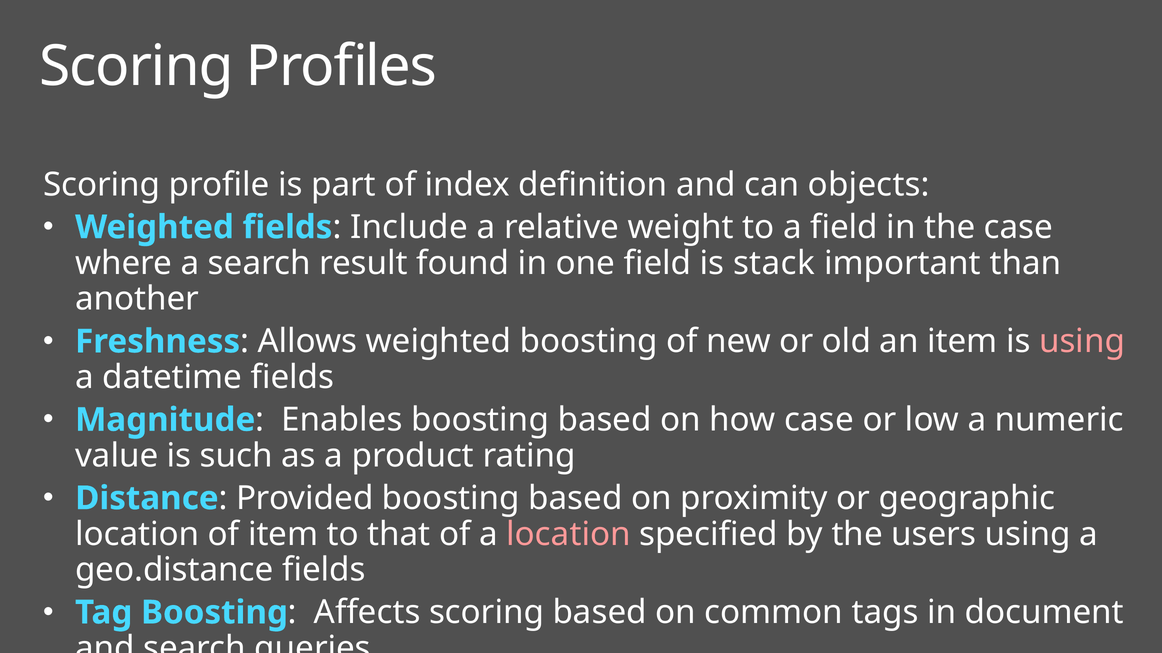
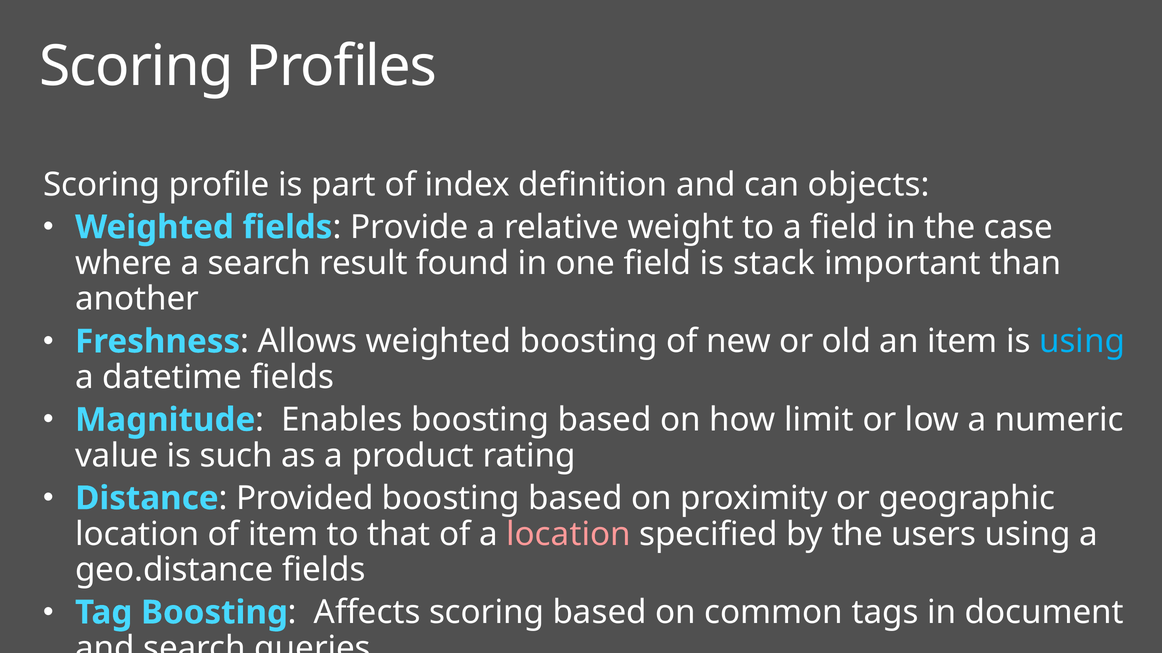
Include: Include -> Provide (409, 227)
using colour: pink -> light blue (1082, 342)
how case: case -> limit (819, 420)
